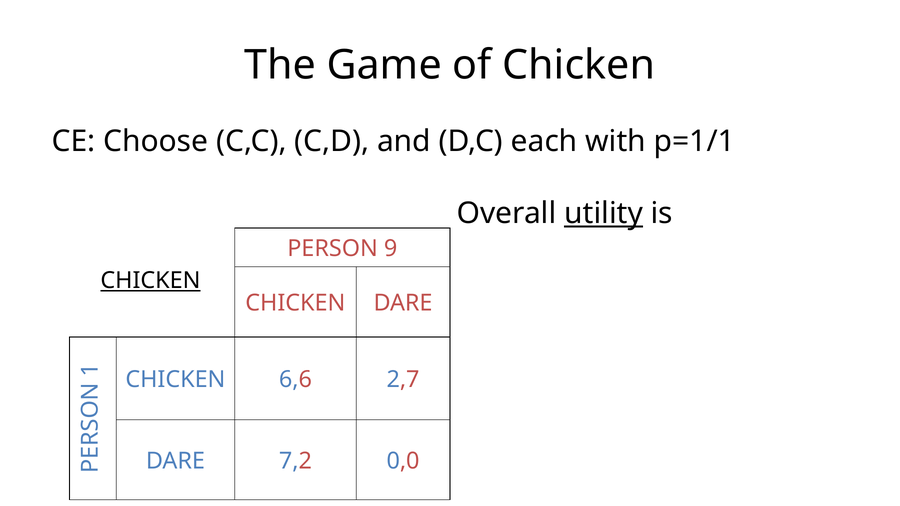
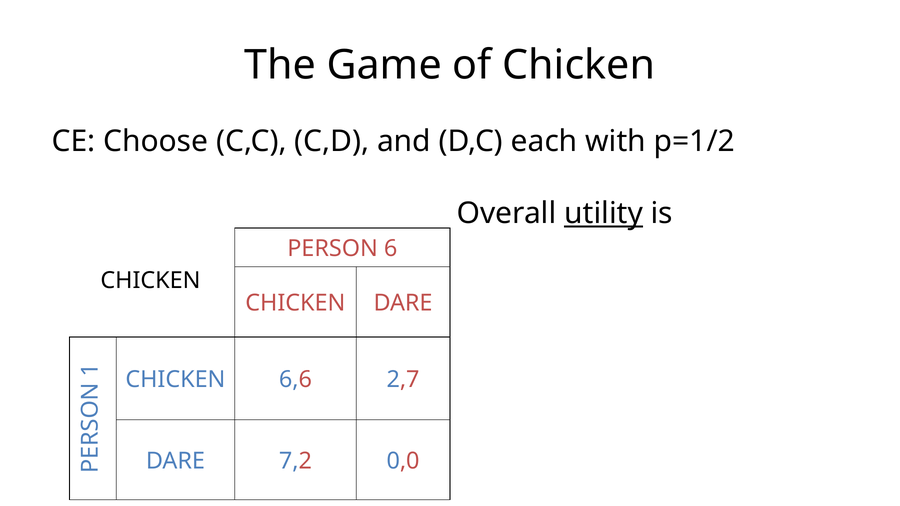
p=1/1: p=1/1 -> p=1/2 (694, 142)
9: 9 -> 6 (391, 249)
CHICKEN underline: present -> none (150, 281)
